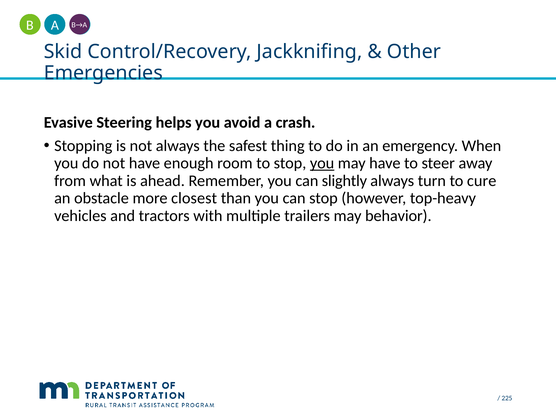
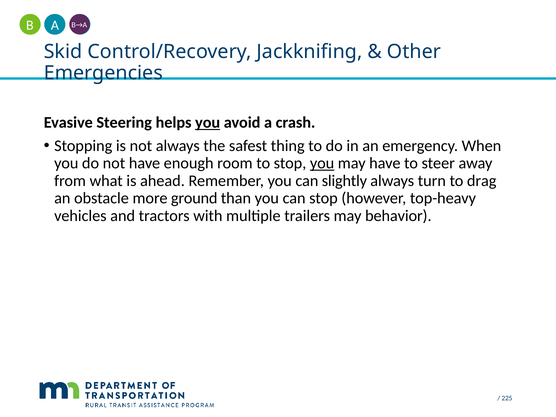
you underline: none -> present (208, 122)
cure: cure -> drag (482, 181)
closest: closest -> ground (194, 198)
